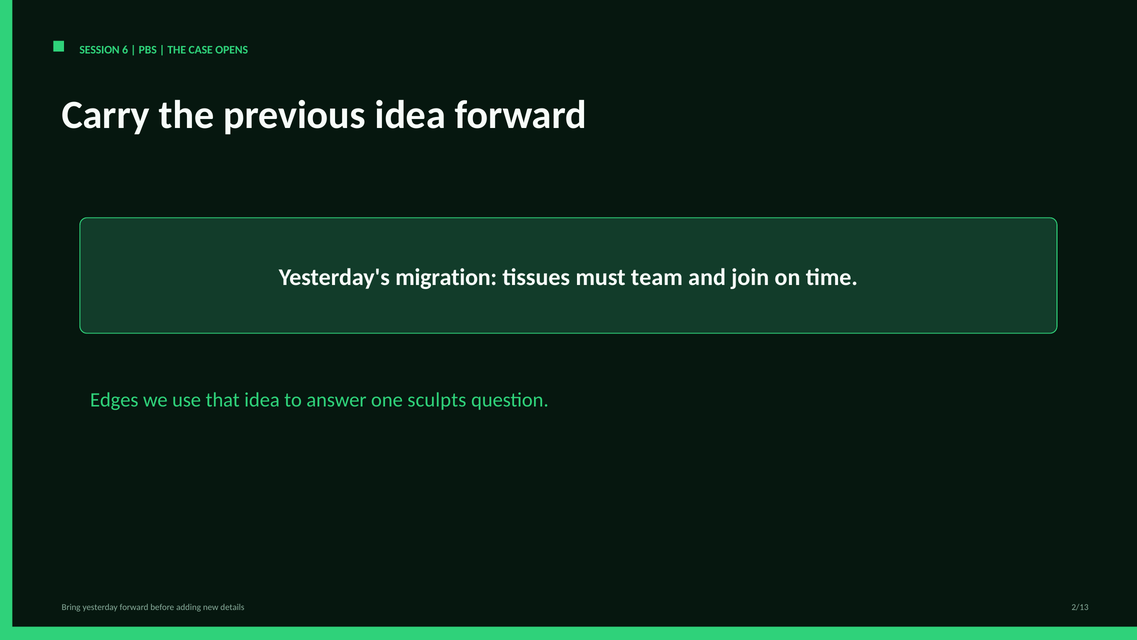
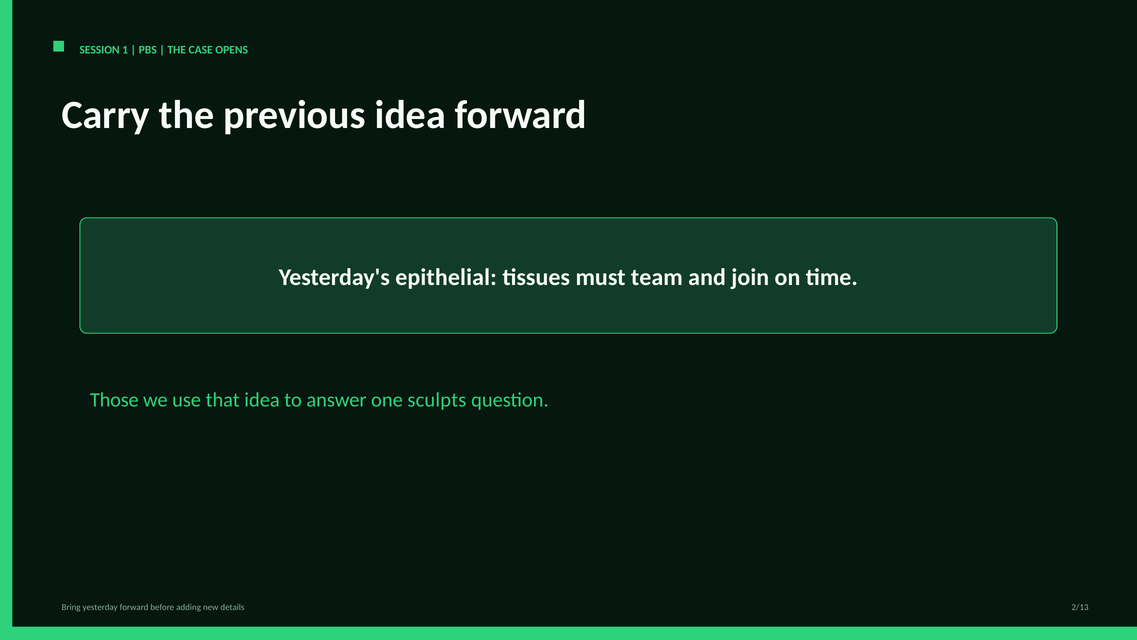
6: 6 -> 1 (125, 50)
migration: migration -> epithelial (446, 277)
Edges: Edges -> Those (114, 400)
